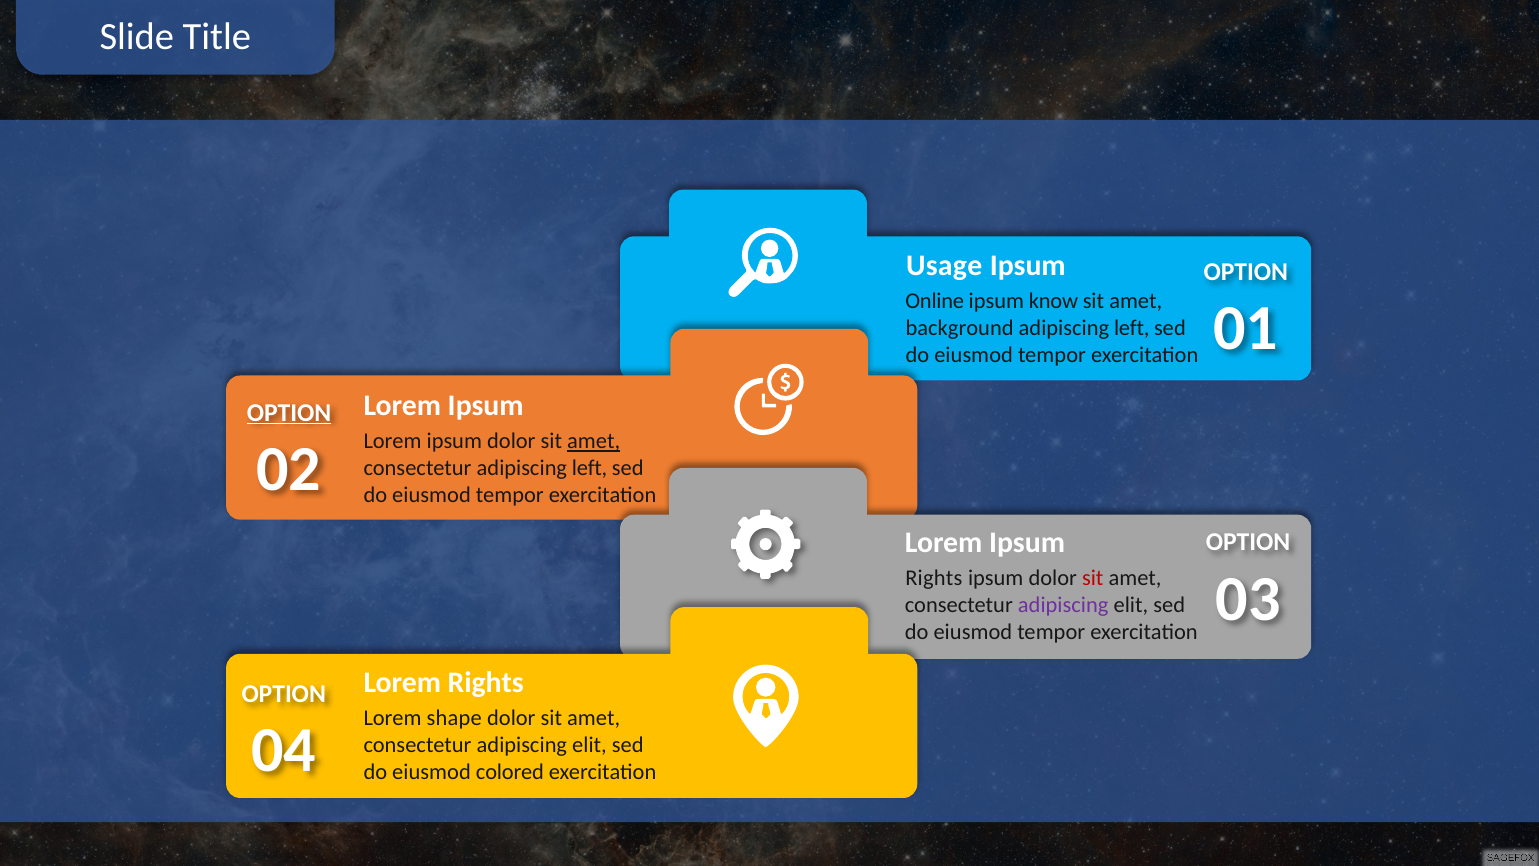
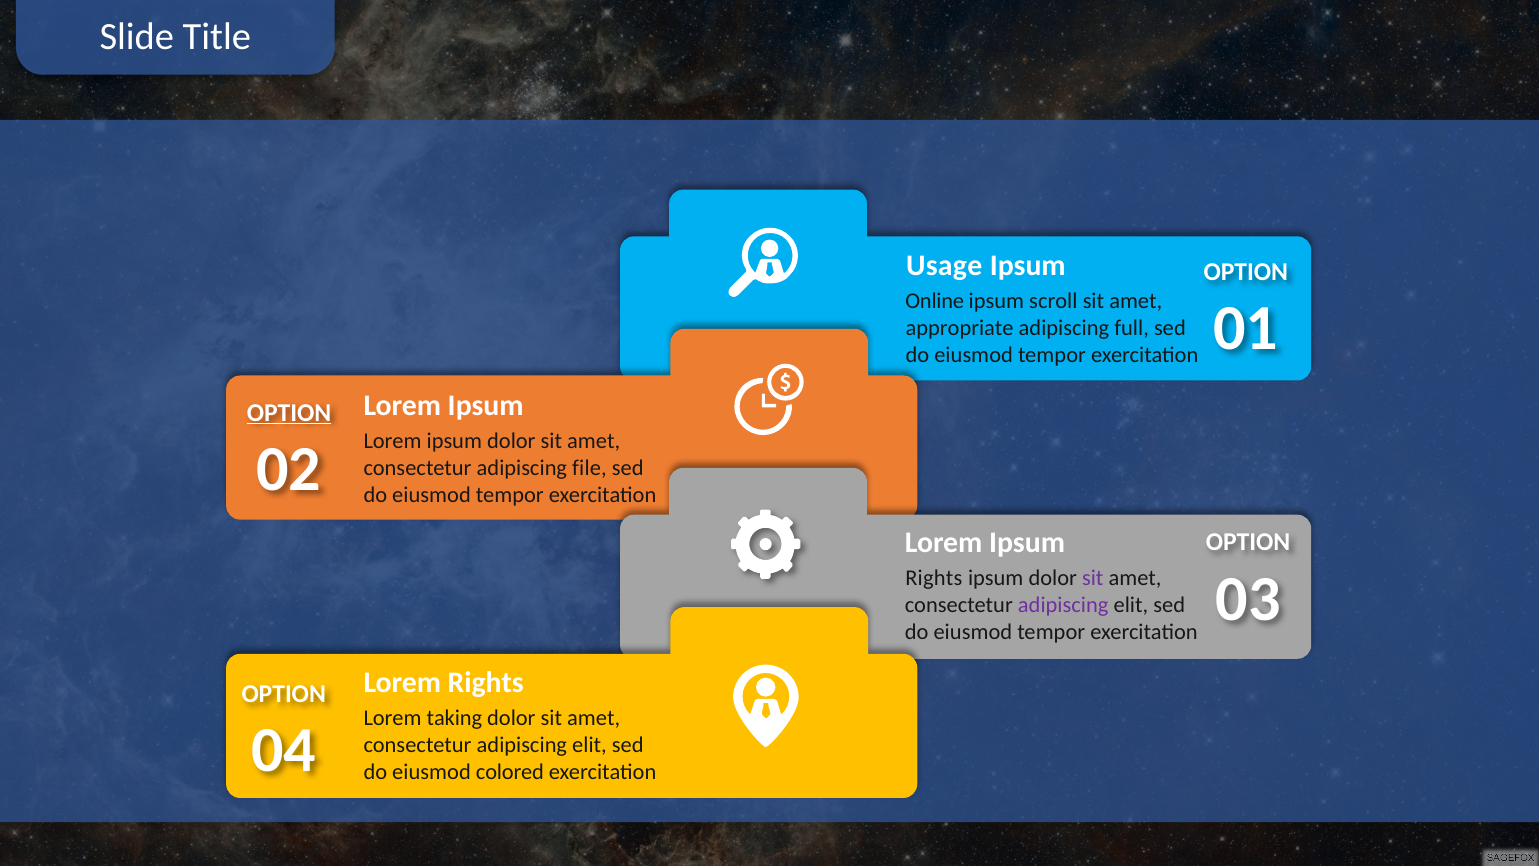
know: know -> scroll (1053, 301)
background: background -> appropriate (960, 328)
left: left -> full (1132, 328)
amet underline: present -> none (594, 441)
consectetur adipiscing left: left -> file (589, 468)
sit colour: red -> purple (1093, 578)
shape: shape -> taking (454, 718)
